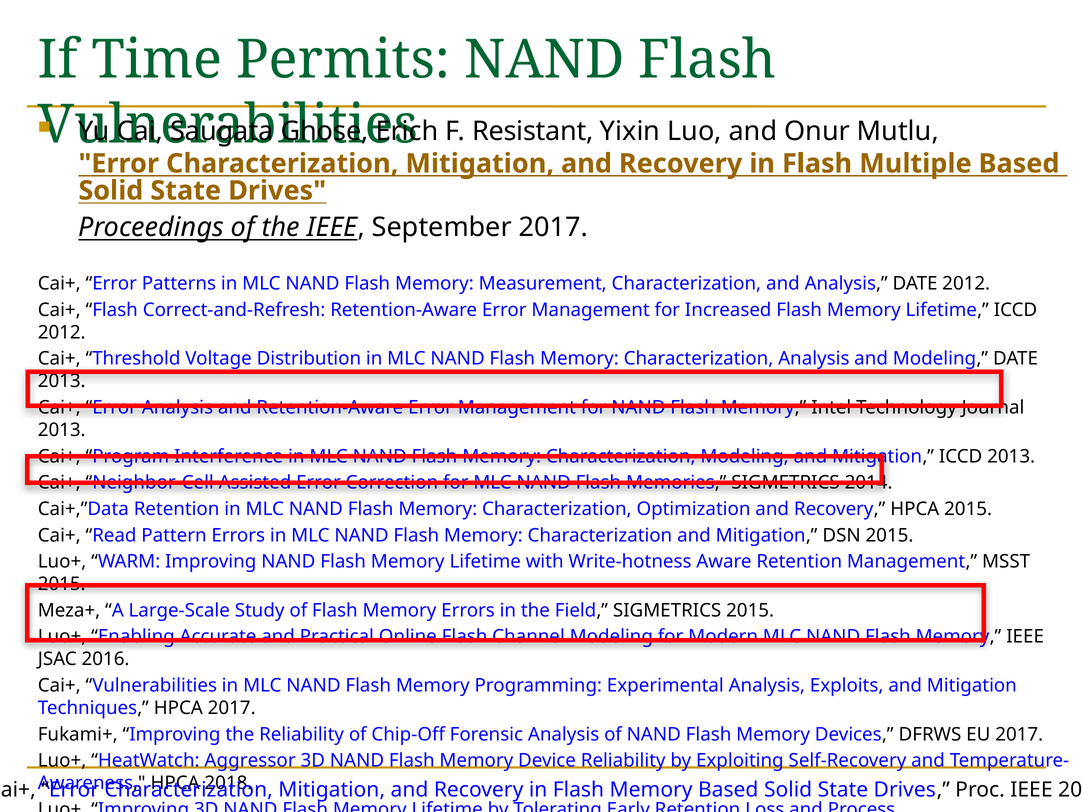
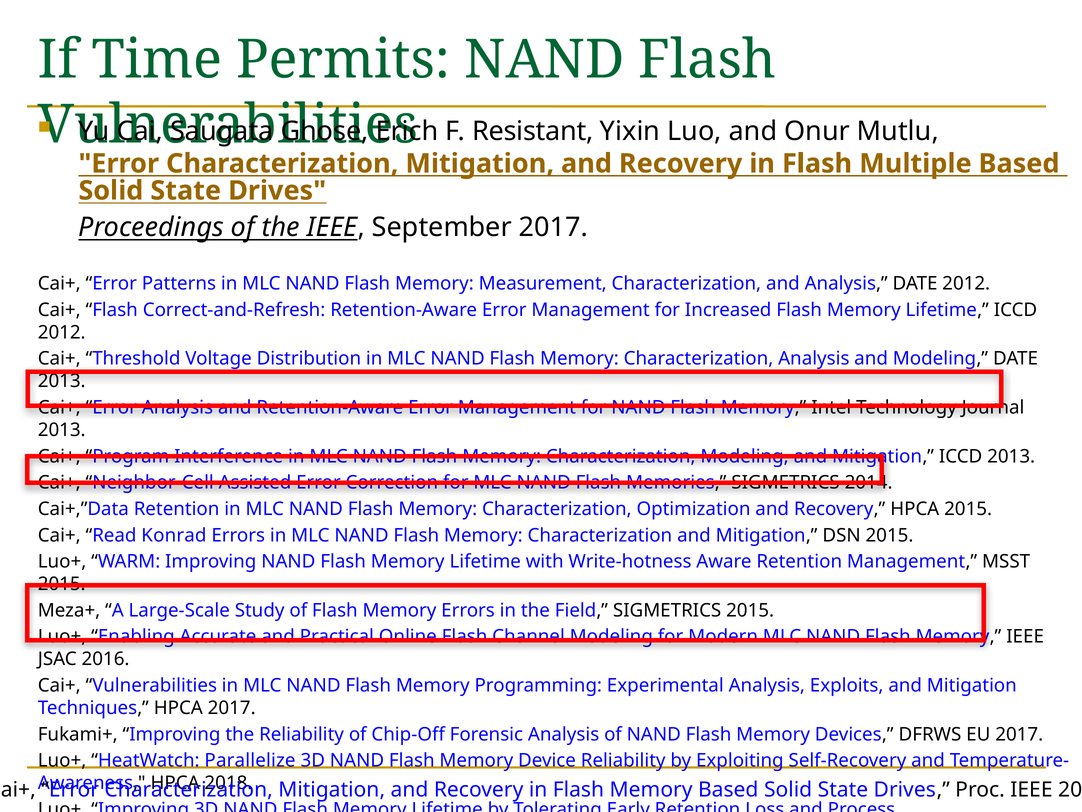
Pattern: Pattern -> Konrad (174, 535)
Aggressor: Aggressor -> Parallelize (250, 760)
